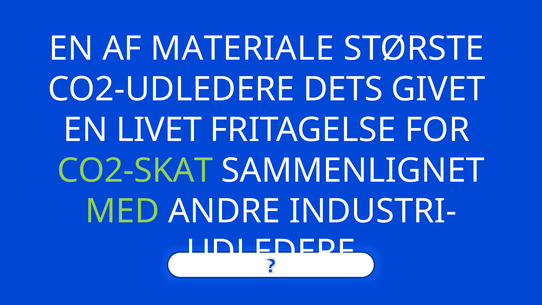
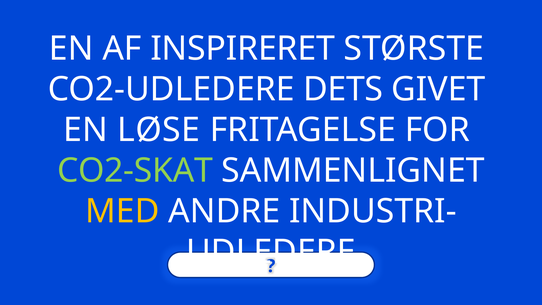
MATERIALE: MATERIALE -> INSPIRERET (243, 49)
LIVET: LIVET -> LØSE (159, 130)
MED colour: light green -> yellow (122, 211)
